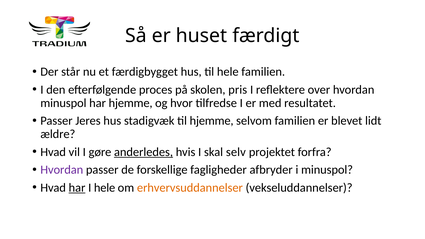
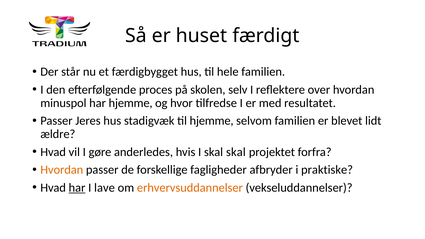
pris: pris -> selv (238, 90)
anderledes underline: present -> none (144, 152)
skal selv: selv -> skal (236, 152)
Hvordan colour: purple -> orange (62, 170)
i minuspol: minuspol -> praktiske (327, 170)
I hele: hele -> lave (104, 188)
